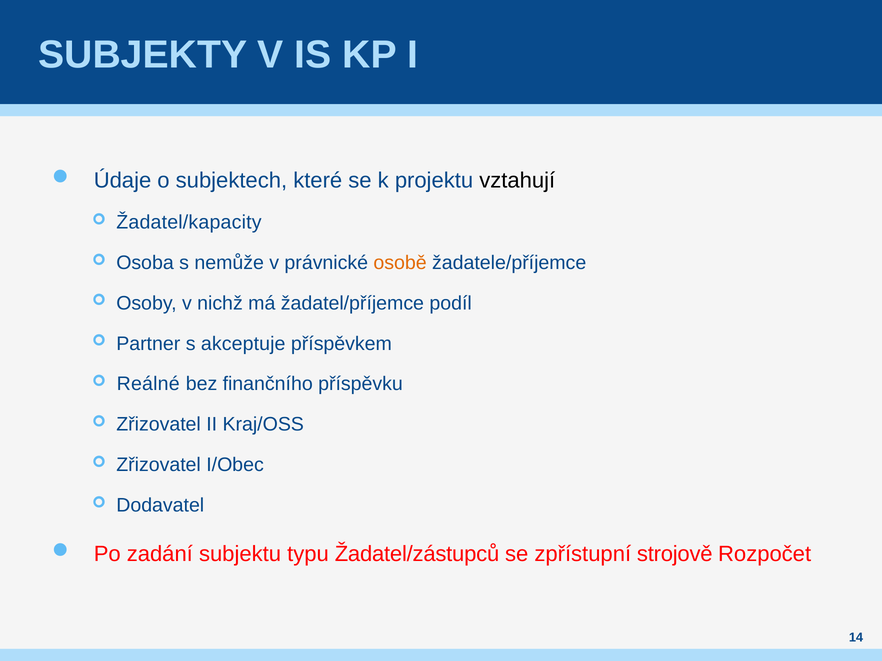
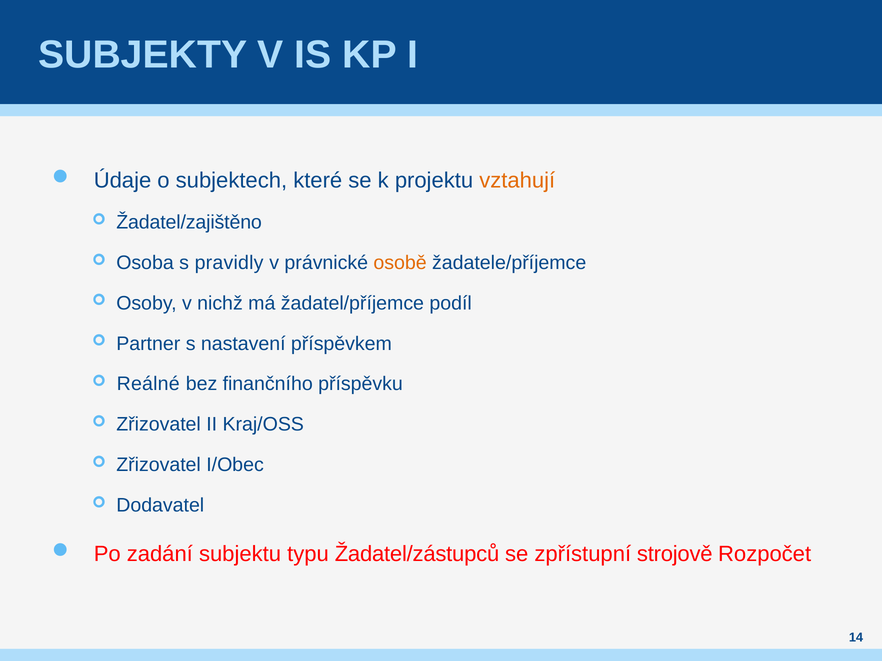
vztahují colour: black -> orange (517, 181)
Žadatel/kapacity: Žadatel/kapacity -> Žadatel/zajištěno (189, 222)
nemůže: nemůže -> pravidly (229, 263)
akceptuje: akceptuje -> nastavení (243, 344)
